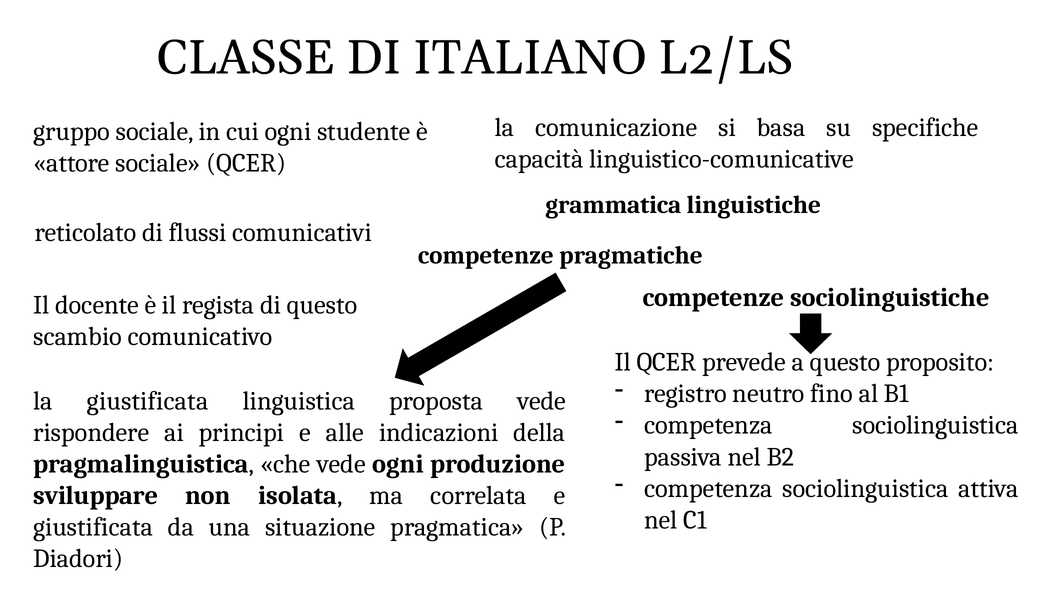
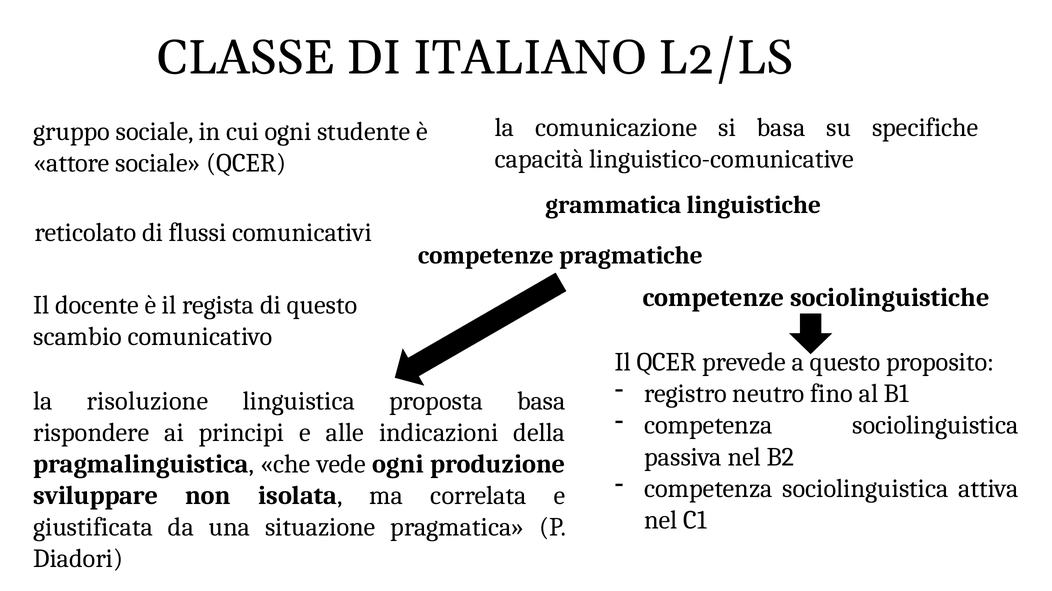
la giustificata: giustificata -> risoluzione (148, 402)
proposta vede: vede -> basa (541, 402)
